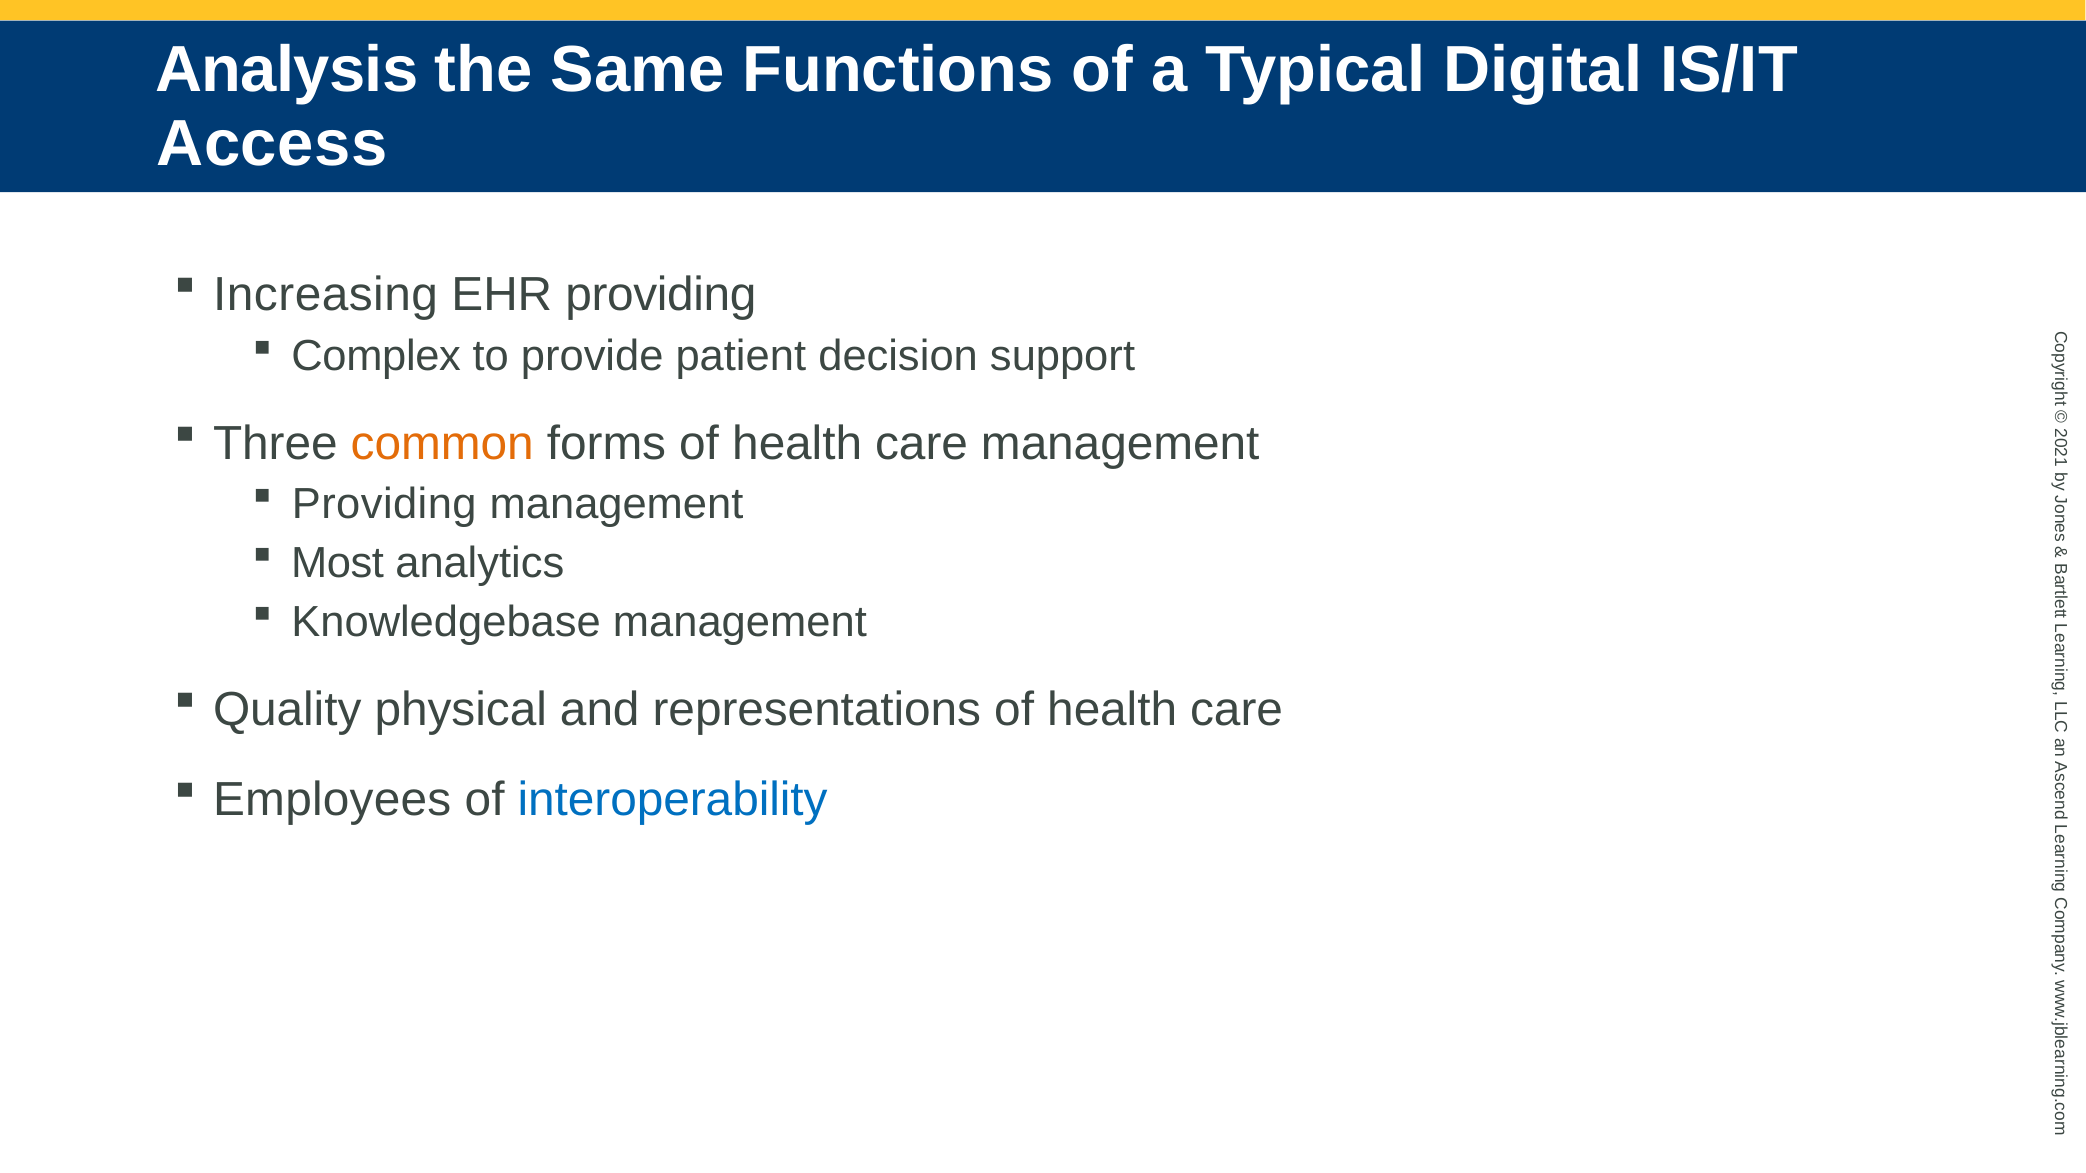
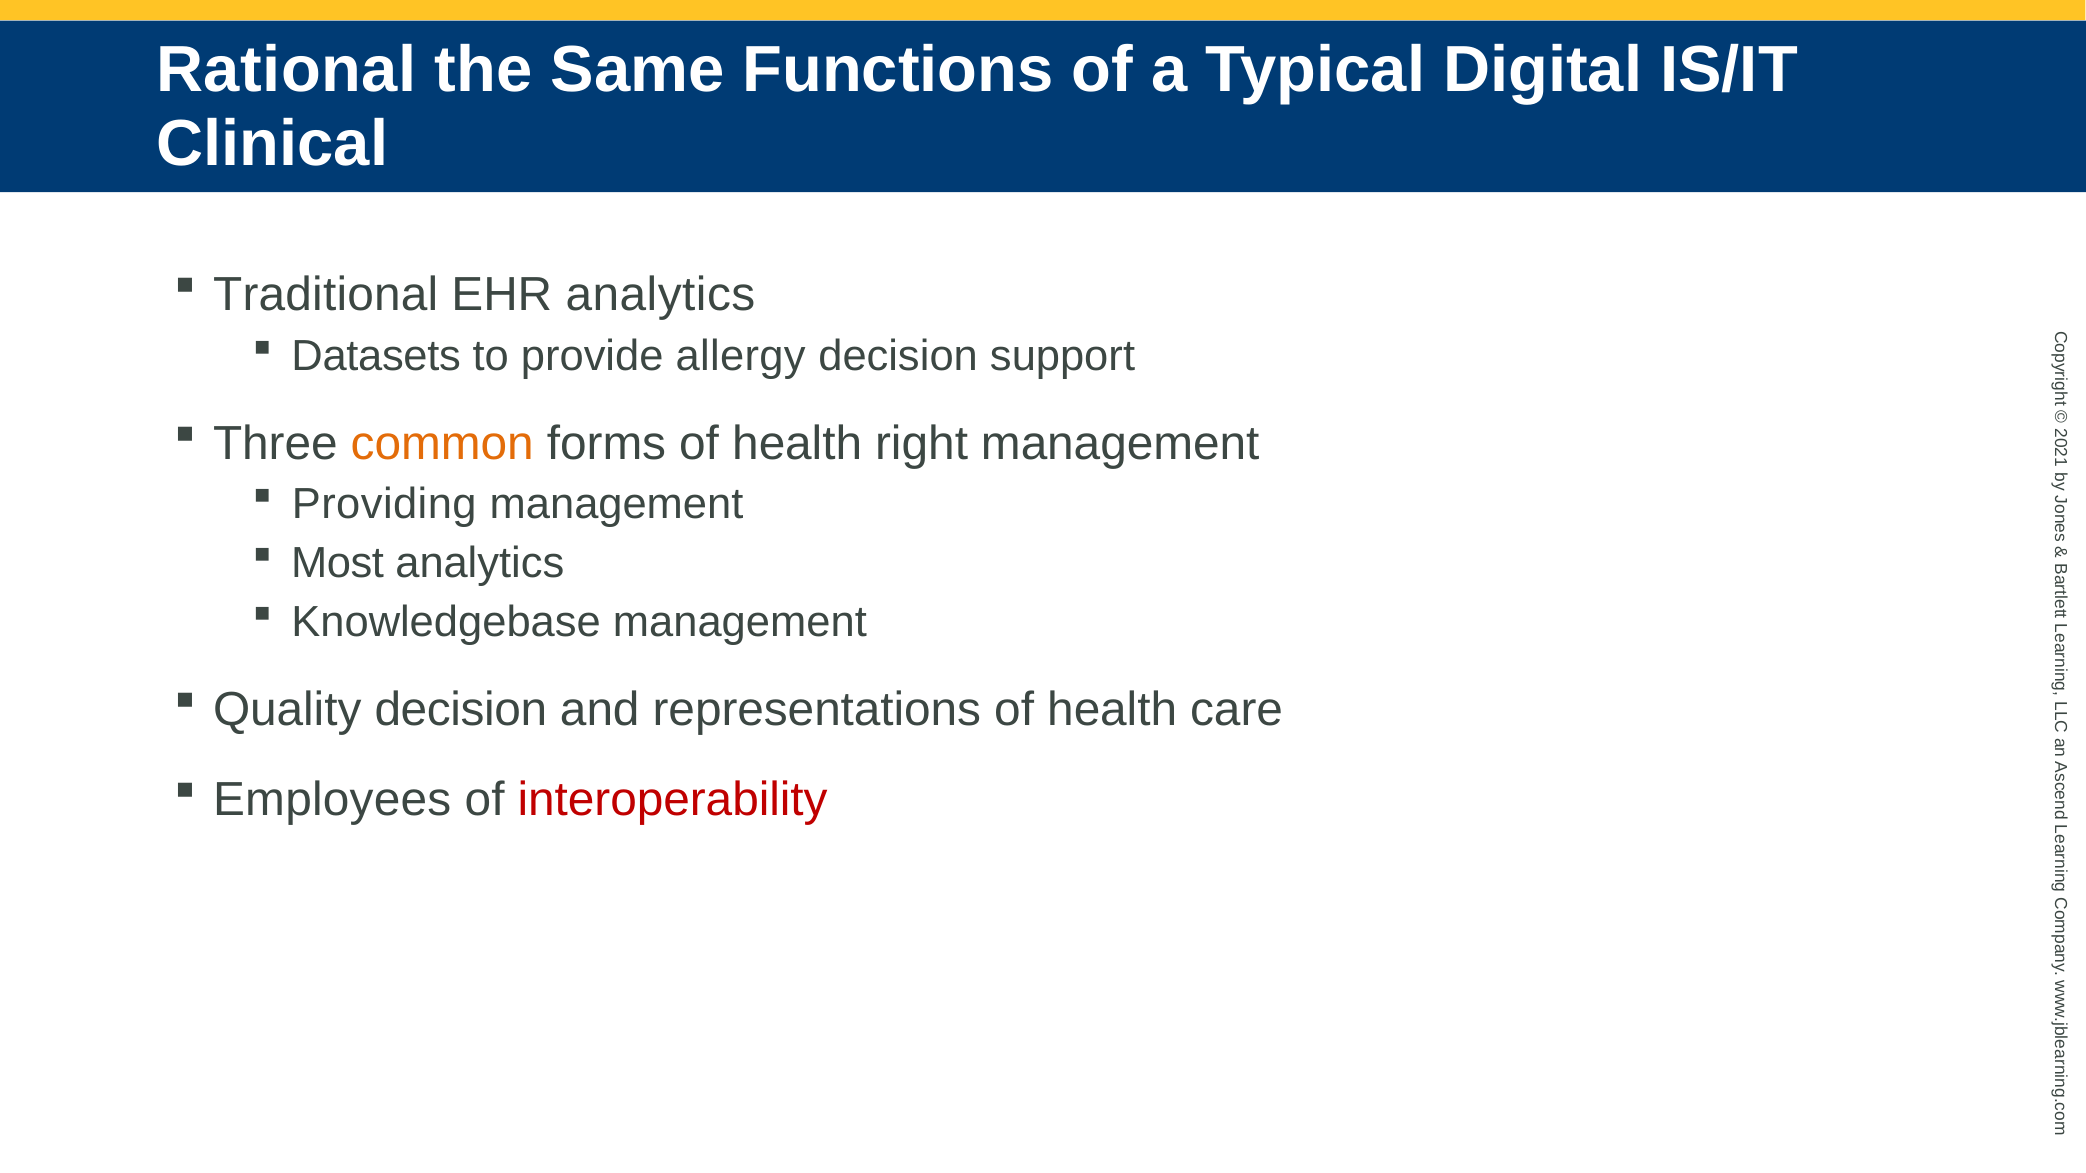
Analysis: Analysis -> Rational (286, 70)
Access: Access -> Clinical (272, 144)
Increasing: Increasing -> Traditional (326, 295)
EHR providing: providing -> analytics (660, 295)
Complex: Complex -> Datasets (376, 356)
patient: patient -> allergy (741, 356)
forms of health care: care -> right (922, 443)
Quality physical: physical -> decision (461, 710)
interoperability colour: blue -> red (673, 799)
